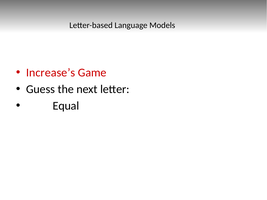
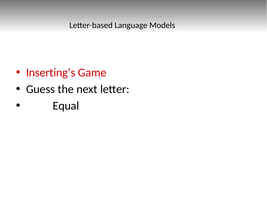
Increase’s: Increase’s -> Inserting’s (51, 73)
